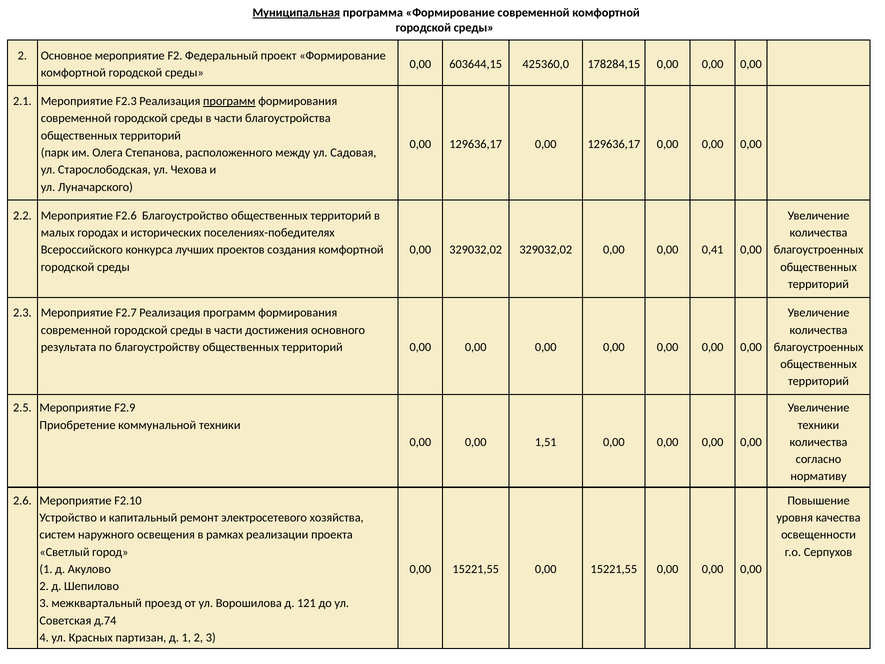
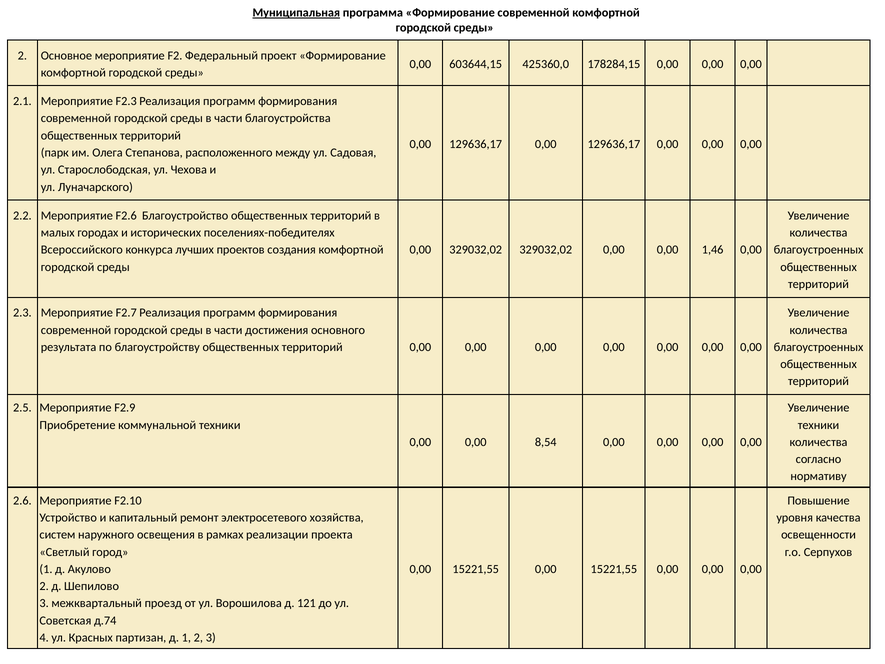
программ underline: present -> none (229, 101)
0,41: 0,41 -> 1,46 (713, 250)
1,51: 1,51 -> 8,54 (546, 442)
